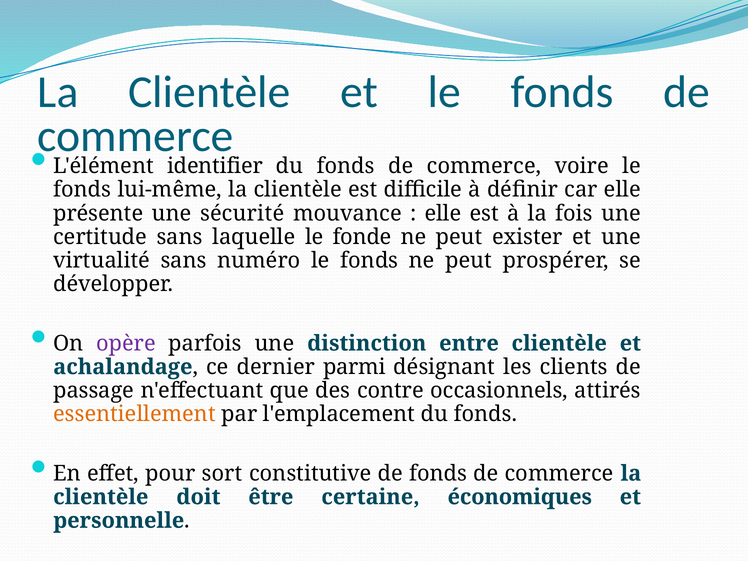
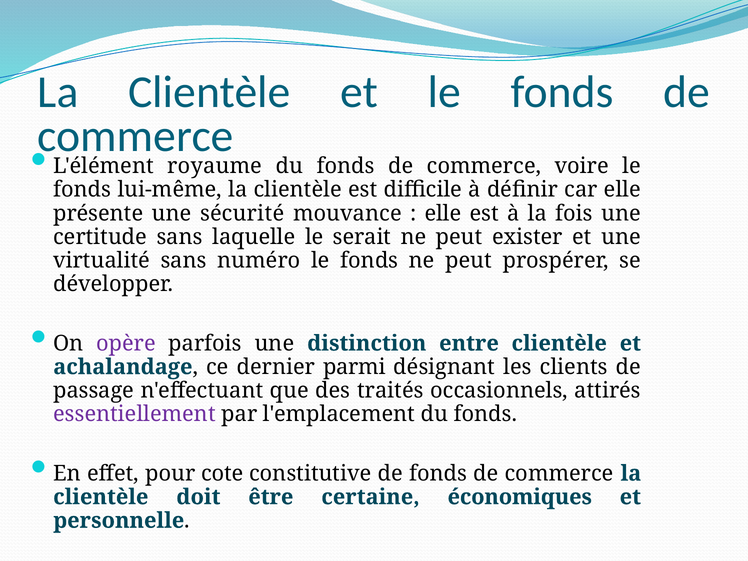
identifier: identifier -> royaume (215, 166)
fonde: fonde -> serait (362, 237)
contre: contre -> traités (390, 391)
essentiellement colour: orange -> purple (134, 414)
sort: sort -> cote (222, 473)
